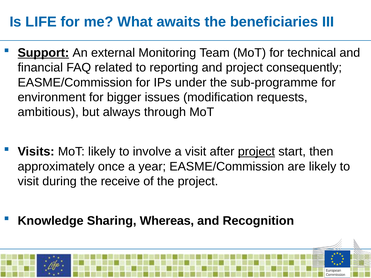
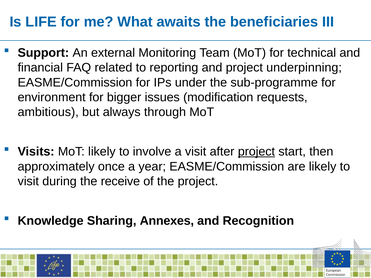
Support underline: present -> none (43, 53)
consequently: consequently -> underpinning (304, 68)
Whereas: Whereas -> Annexes (167, 221)
